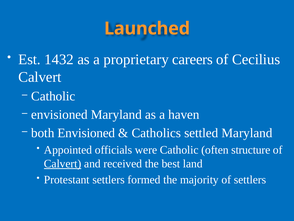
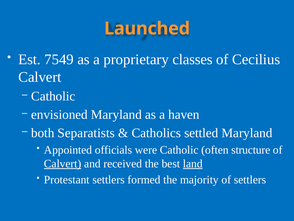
1432: 1432 -> 7549 (59, 59)
careers: careers -> classes (192, 59)
both Envisioned: Envisioned -> Separatists (86, 133)
land underline: none -> present (193, 163)
